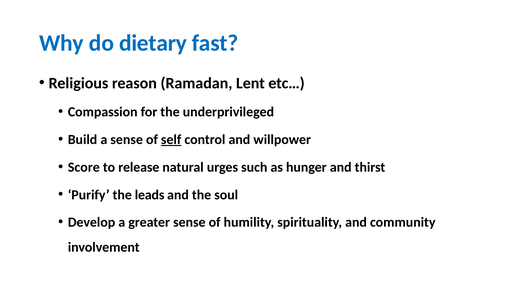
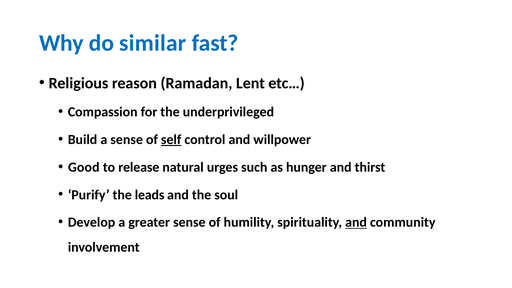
dietary: dietary -> similar (153, 43)
Score: Score -> Good (84, 167)
and underline: none -> present (356, 222)
